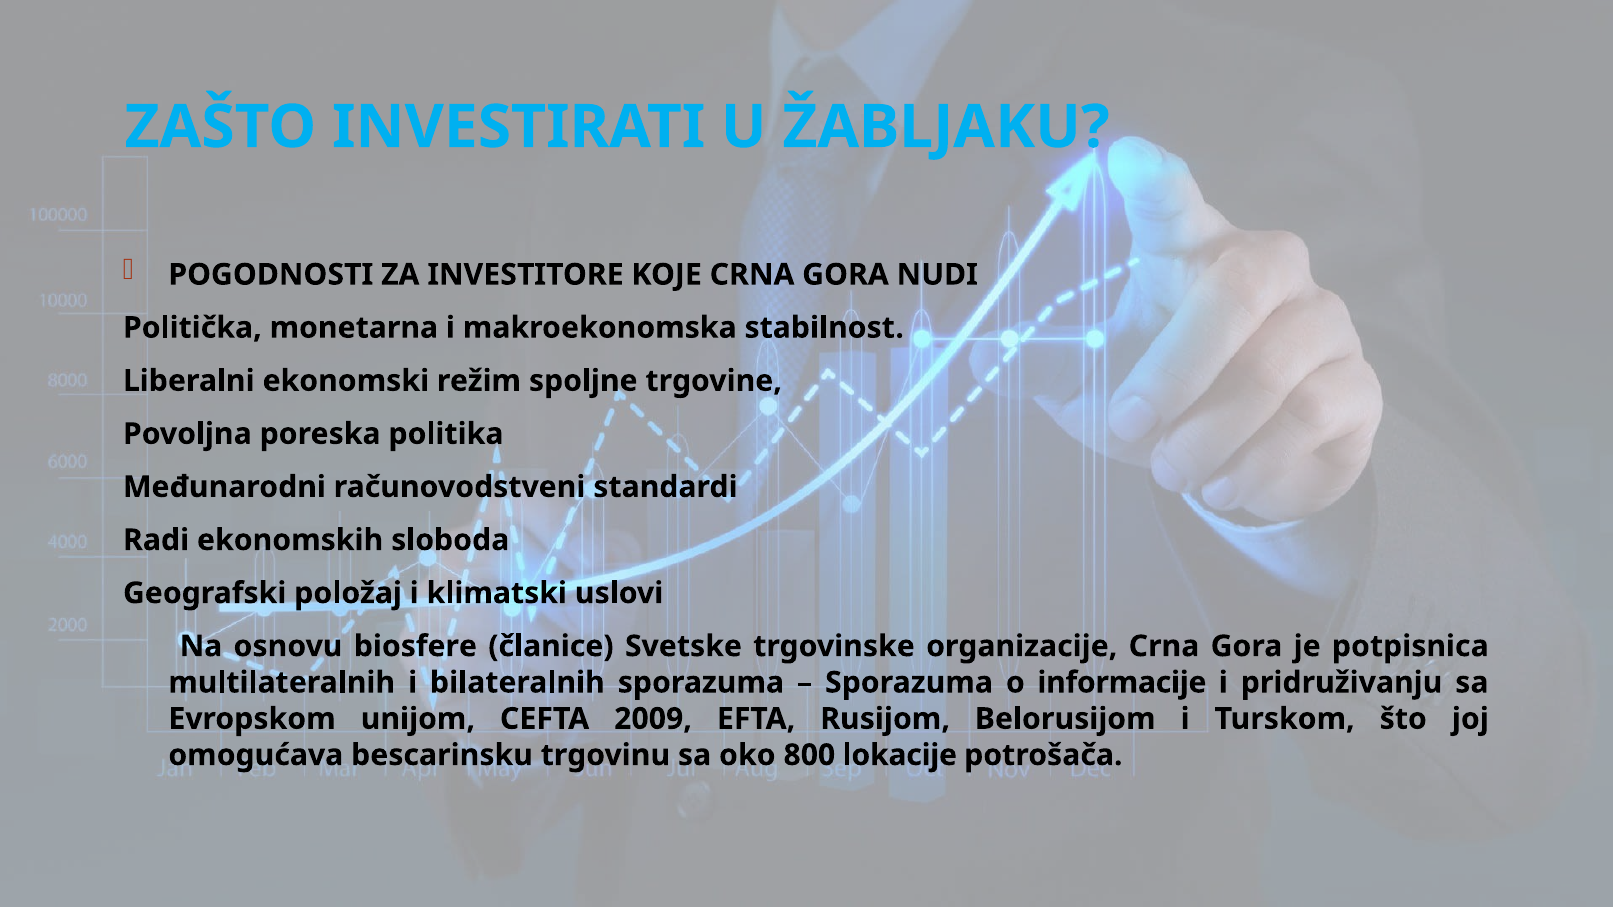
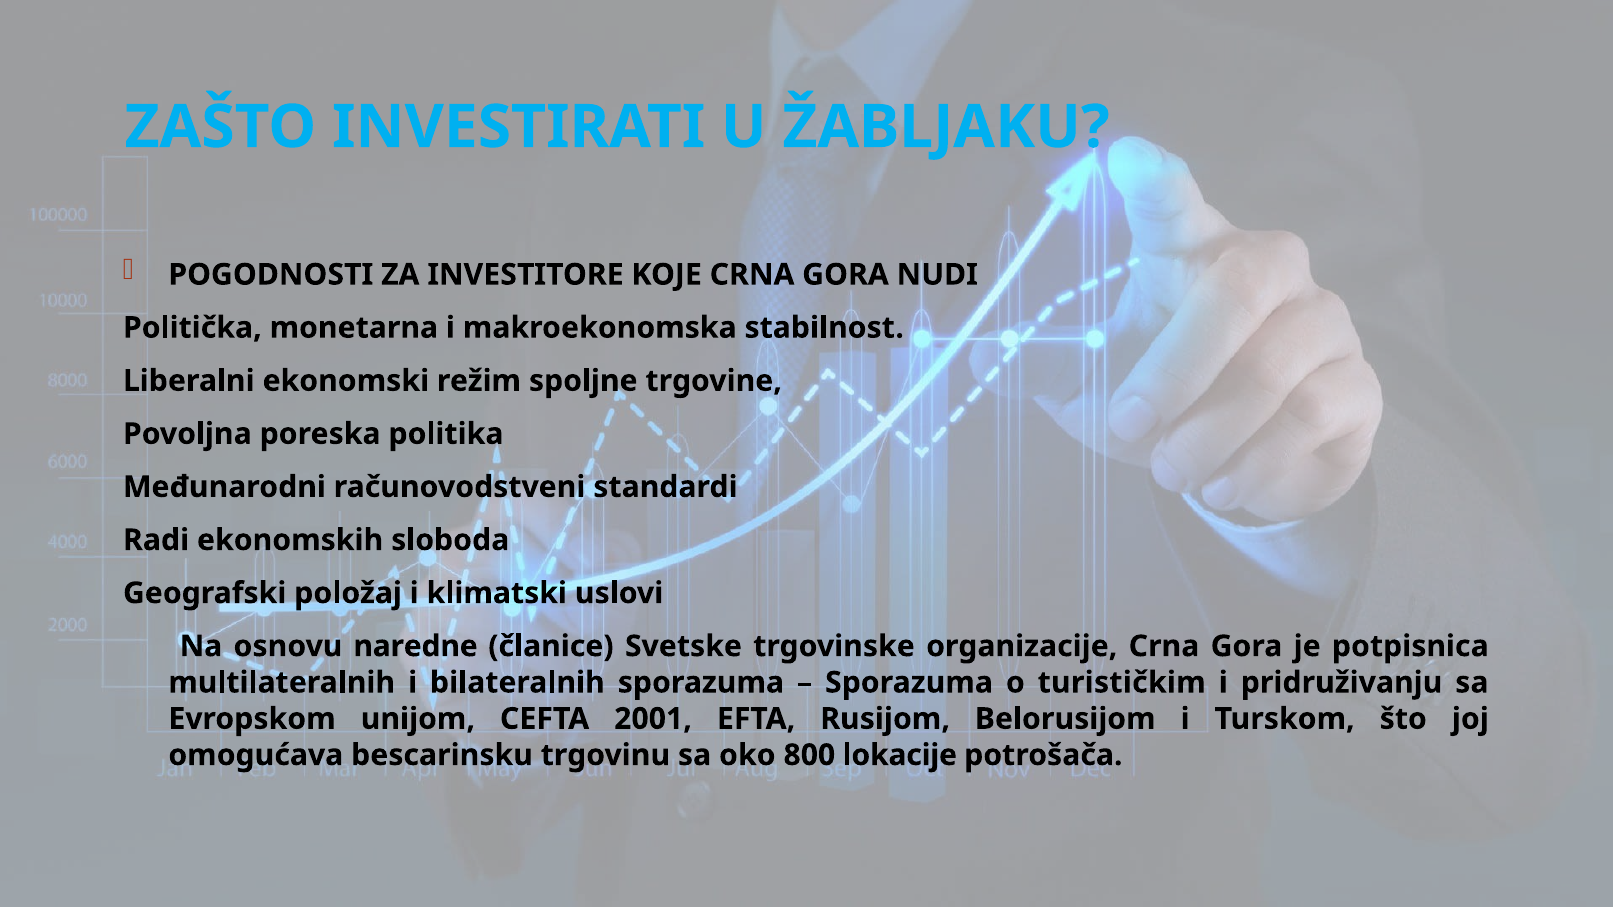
biosfere: biosfere -> naredne (416, 646)
informacije: informacije -> turističkim (1122, 683)
2009: 2009 -> 2001 (653, 719)
